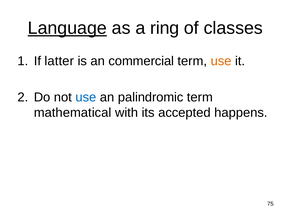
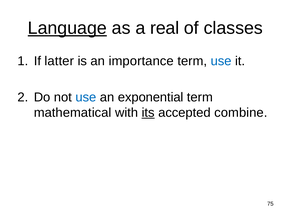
ring: ring -> real (165, 28)
commercial: commercial -> importance (141, 61)
use colour: orange -> blue (221, 61)
palindromic: palindromic -> exponential (151, 97)
its underline: none -> present (148, 113)
happens: happens -> combine (241, 113)
